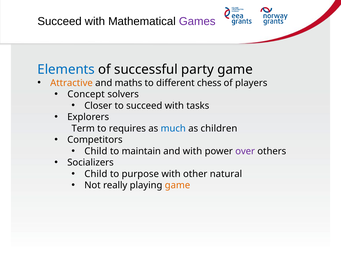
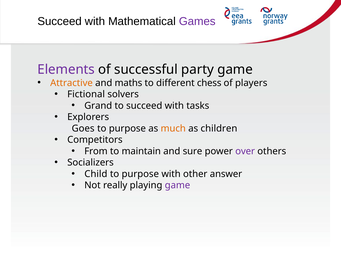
Elements colour: blue -> purple (66, 69)
Concept: Concept -> Fictional (86, 94)
Closer: Closer -> Grand (98, 106)
Term: Term -> Goes (83, 128)
requires: requires -> purpose (127, 128)
much colour: blue -> orange (173, 128)
Child: Child -> From (96, 151)
and with: with -> sure (193, 151)
natural: natural -> answer (226, 174)
game colour: orange -> purple (177, 185)
